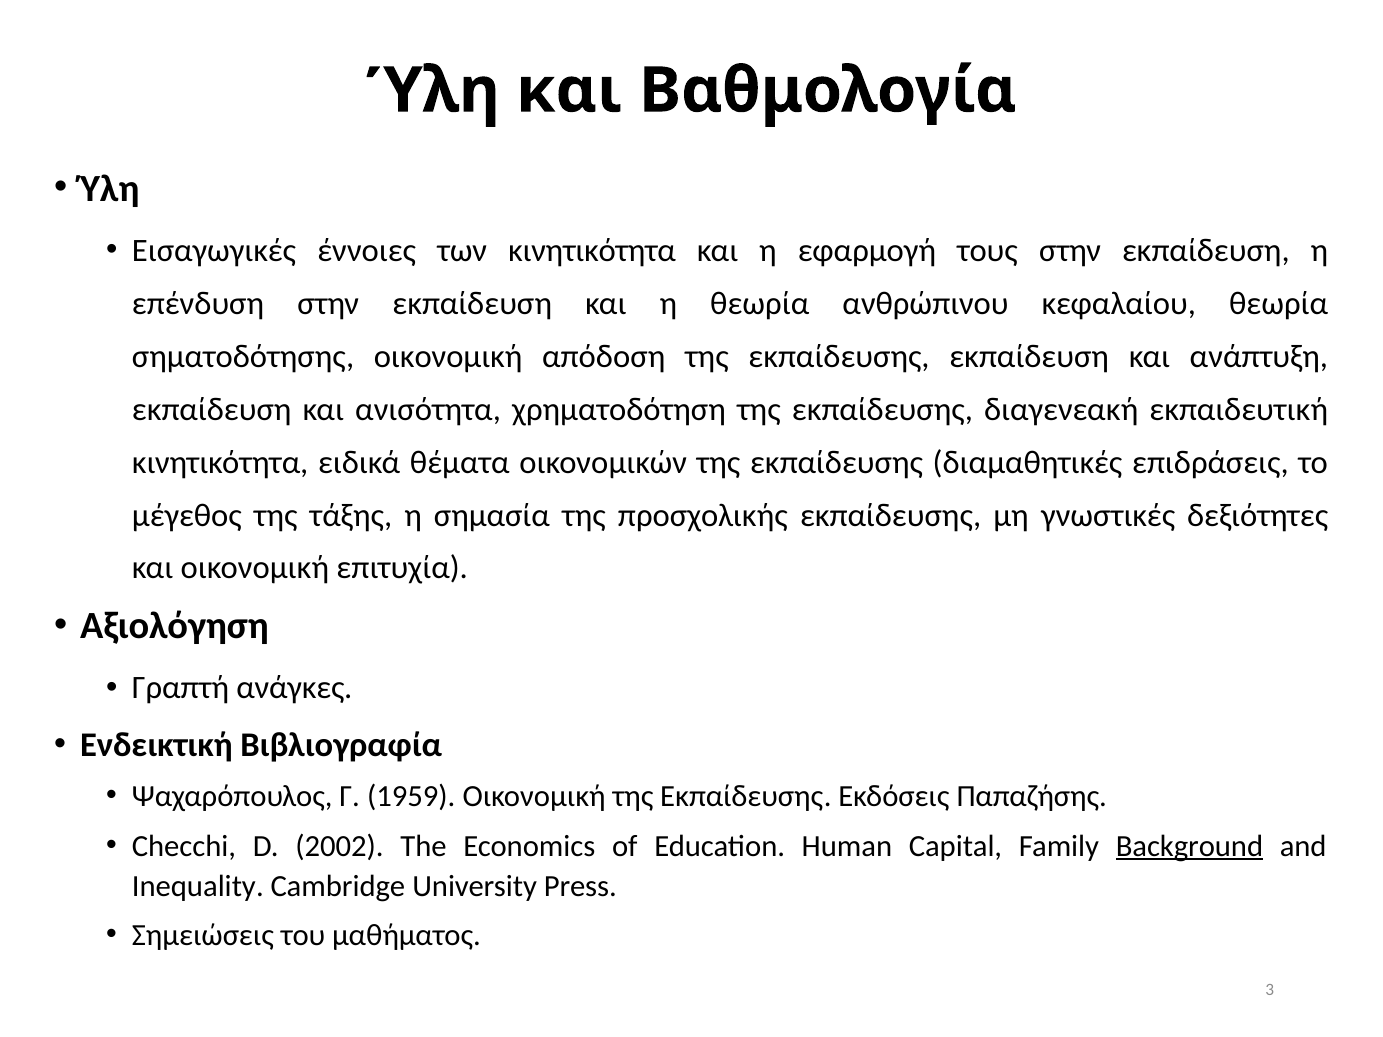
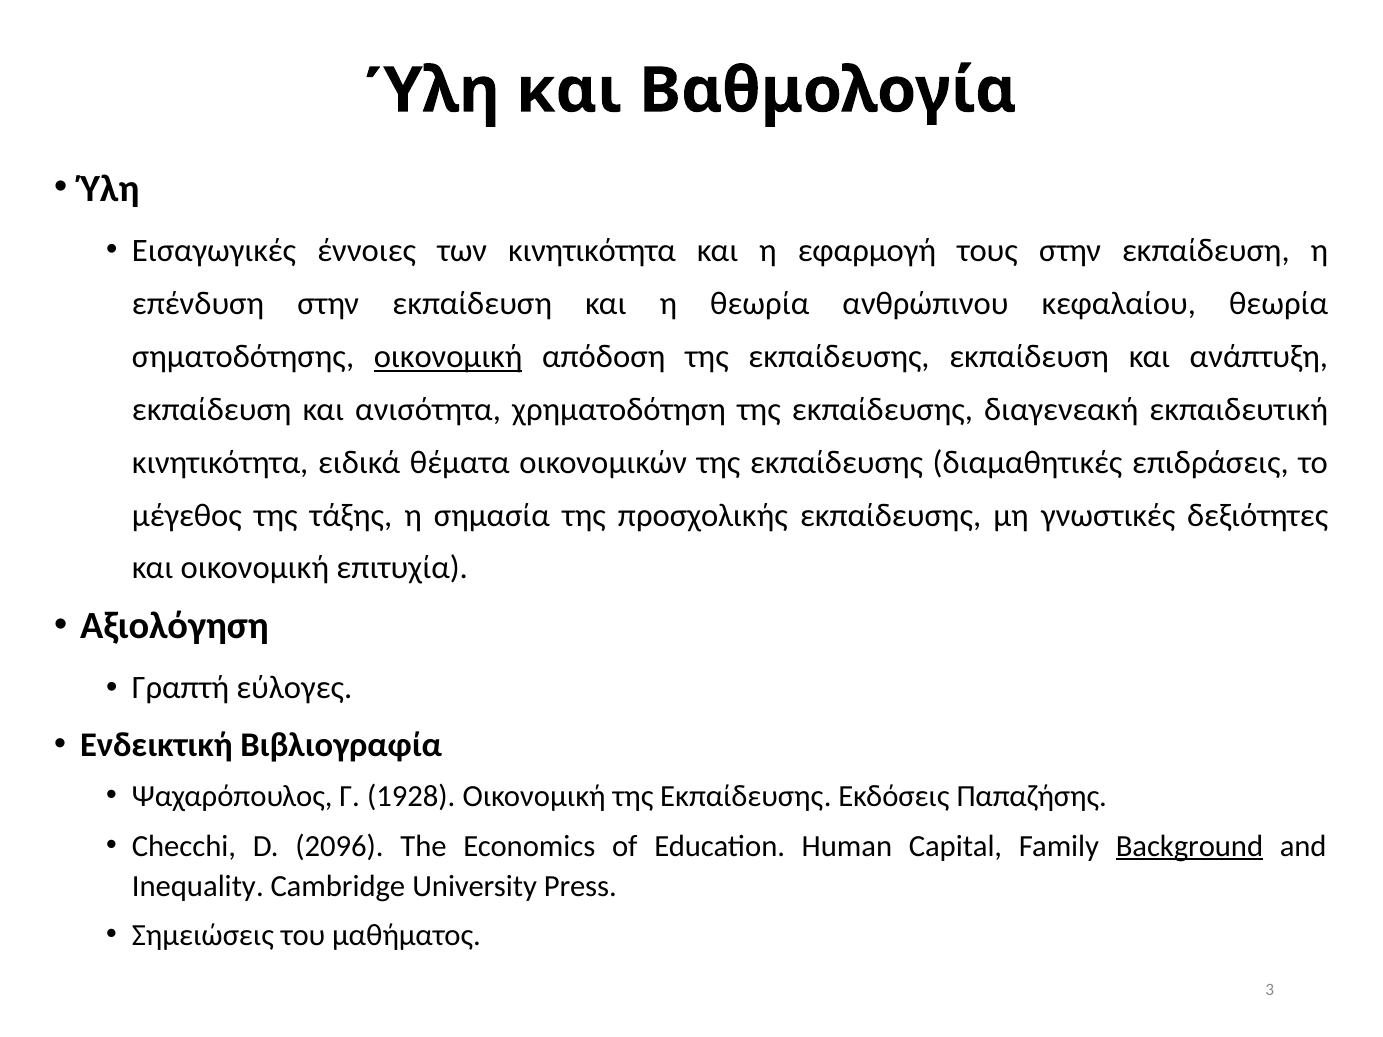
οικονομική underline: none -> present (448, 357)
ανάγκες: ανάγκες -> εύλογες (294, 688)
1959: 1959 -> 1928 (411, 797)
2002: 2002 -> 2096 (340, 846)
